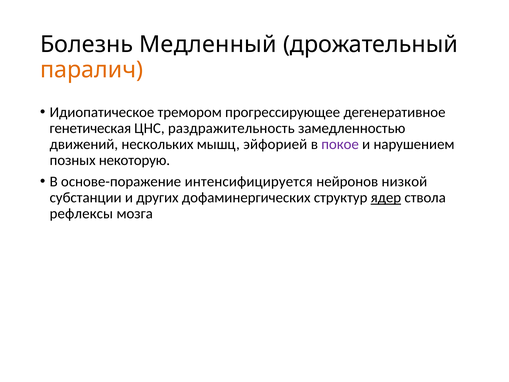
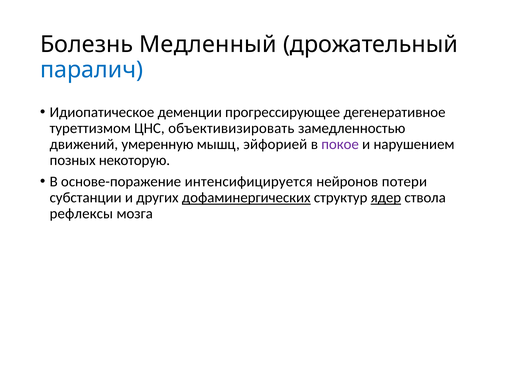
паралич colour: orange -> blue (92, 70)
тремором: тремором -> деменции (190, 112)
генетическая: генетическая -> туреттизмом (90, 128)
раздражительность: раздражительность -> объективизировать (231, 128)
нескольких: нескольких -> умеренную (157, 144)
низкой: низкой -> потери (404, 182)
дофаминергических underline: none -> present (246, 198)
